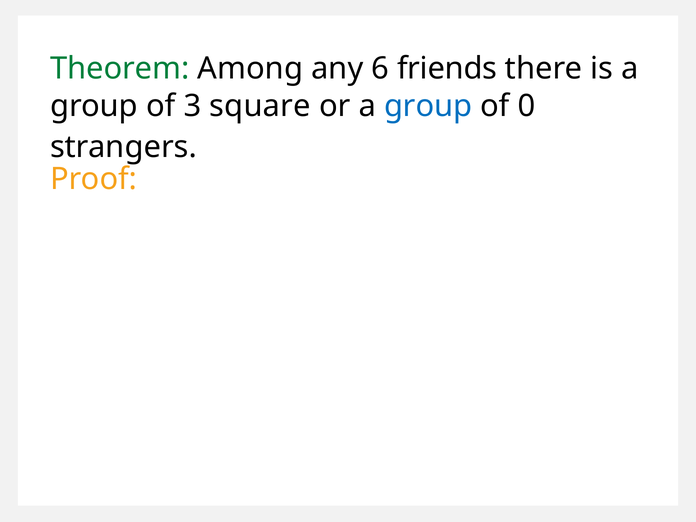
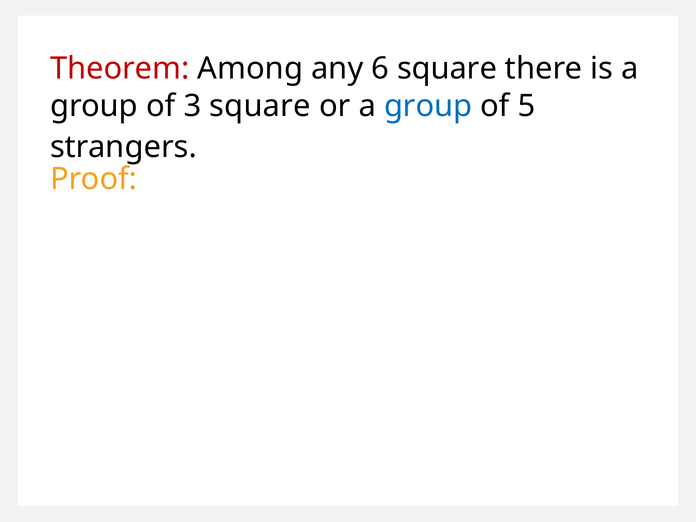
Theorem colour: green -> red (120, 69)
6 friends: friends -> square (447, 69)
0: 0 -> 5 (526, 106)
